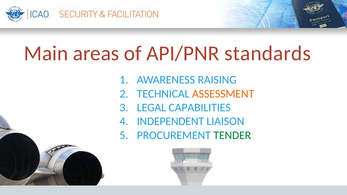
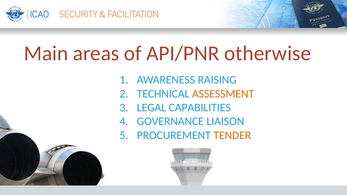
standards: standards -> otherwise (268, 53)
INDEPENDENT: INDEPENDENT -> GOVERNANCE (170, 122)
TENDER colour: green -> orange (232, 135)
